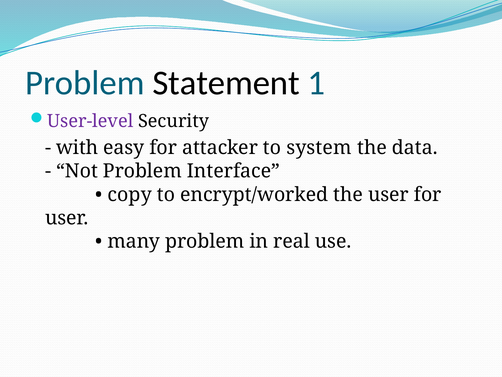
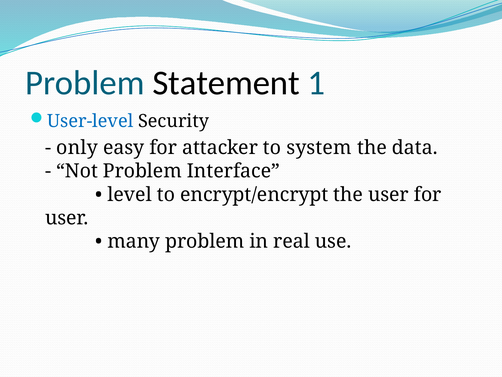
User-level colour: purple -> blue (90, 121)
with: with -> only (77, 147)
copy: copy -> level (130, 194)
encrypt/worked: encrypt/worked -> encrypt/encrypt (254, 194)
